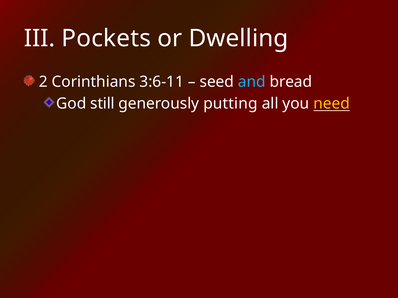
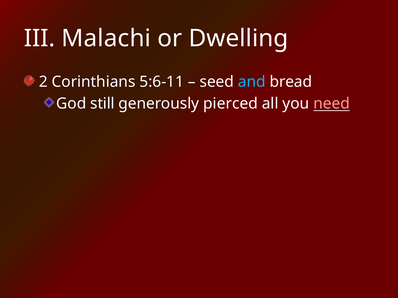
Pockets: Pockets -> Malachi (106, 39)
3:6-11: 3:6-11 -> 5:6-11 (162, 82)
putting: putting -> pierced (230, 104)
need colour: yellow -> pink (332, 104)
